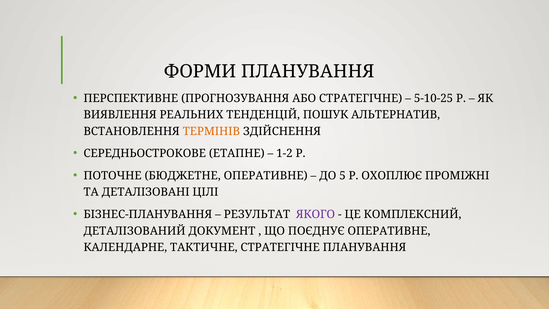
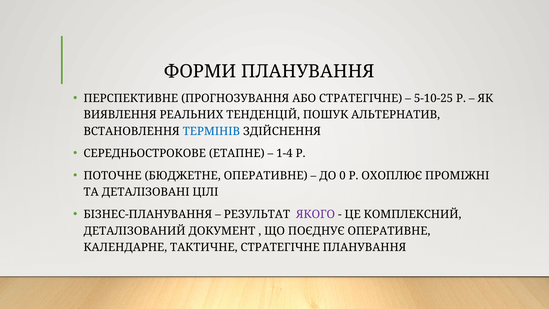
ТЕРМІНІВ colour: orange -> blue (211, 131)
1-2: 1-2 -> 1-4 (284, 153)
5: 5 -> 0 (342, 176)
